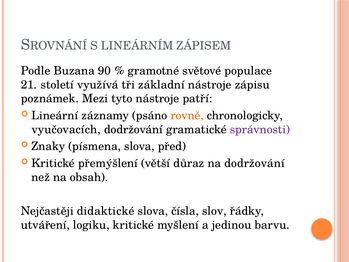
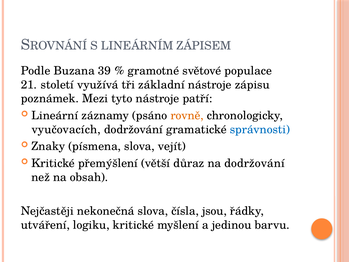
90: 90 -> 39 (104, 71)
správnosti colour: purple -> blue (260, 129)
před: před -> vejít (172, 146)
didaktické: didaktické -> nekonečná (106, 211)
slov: slov -> jsou (214, 211)
